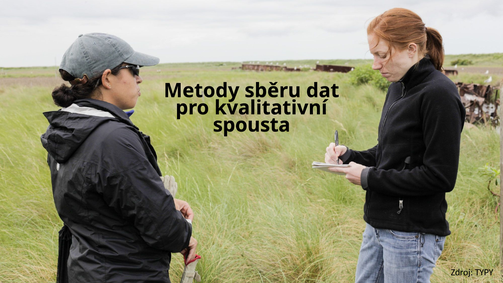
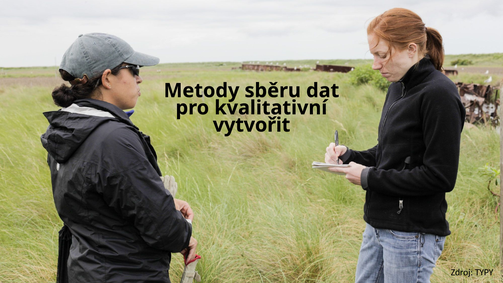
spousta: spousta -> vytvořit (252, 125)
